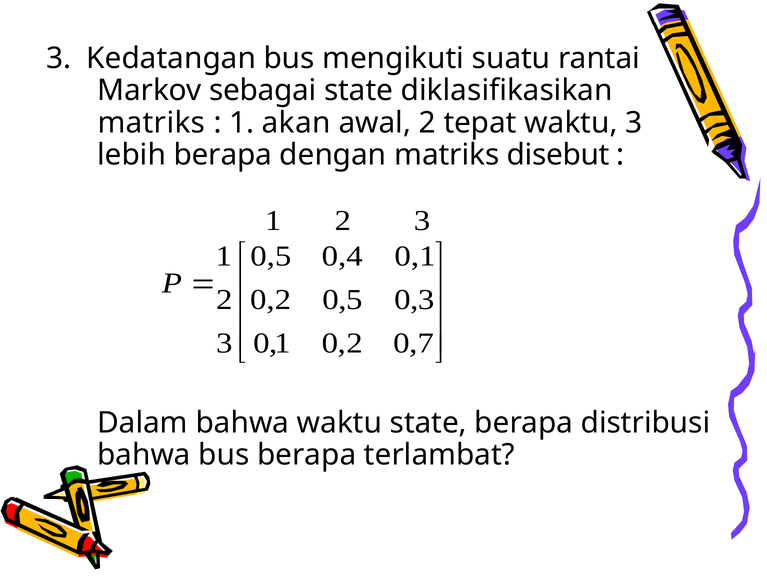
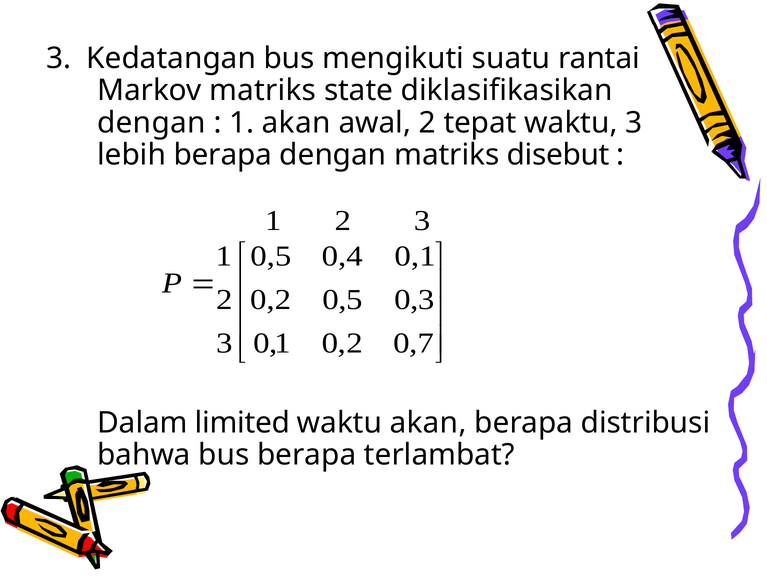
Markov sebagai: sebagai -> matriks (263, 90)
matriks: matriks -> dengan (151, 123)
Dalam bahwa: bahwa -> limited (243, 422)
waktu state: state -> akan (428, 422)
